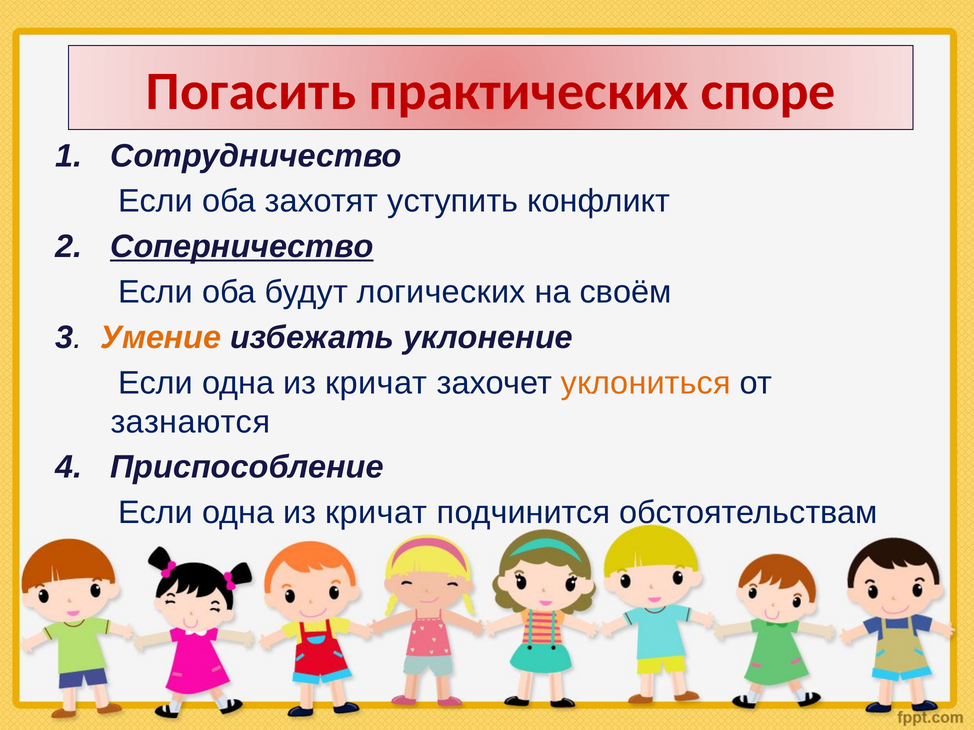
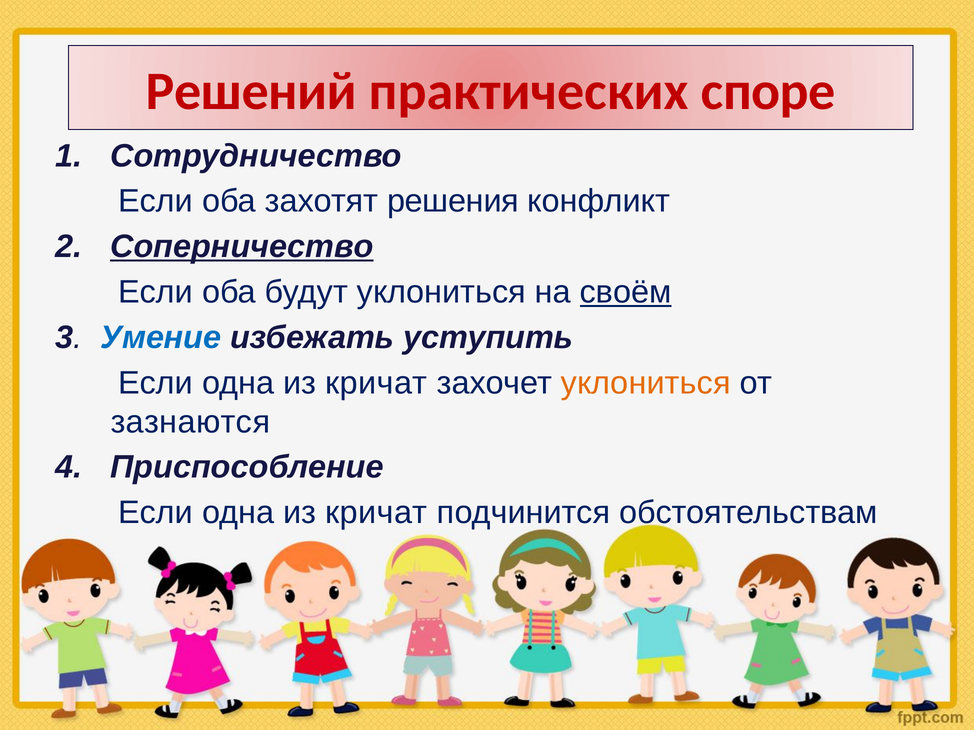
Погасить: Погасить -> Решений (251, 91)
уступить: уступить -> решения (453, 201)
будут логических: логических -> уклониться (441, 292)
своём underline: none -> present (626, 292)
Умение colour: orange -> blue (161, 338)
уклонение: уклонение -> уступить (488, 338)
